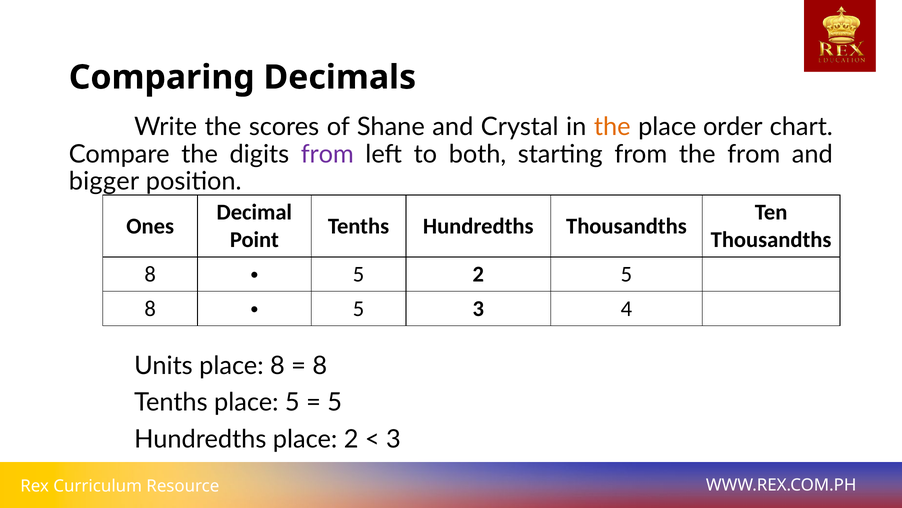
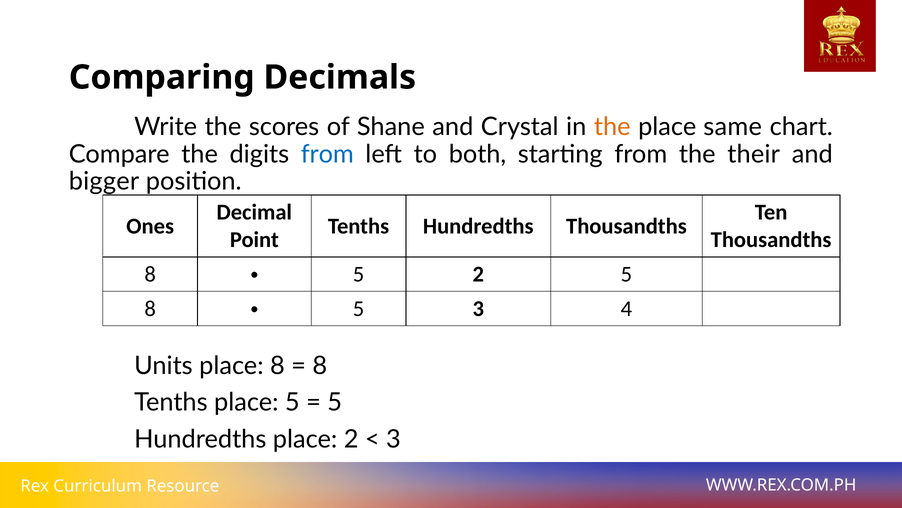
order: order -> same (733, 127)
from colour: purple -> blue (327, 154)
the from: from -> their (754, 154)
